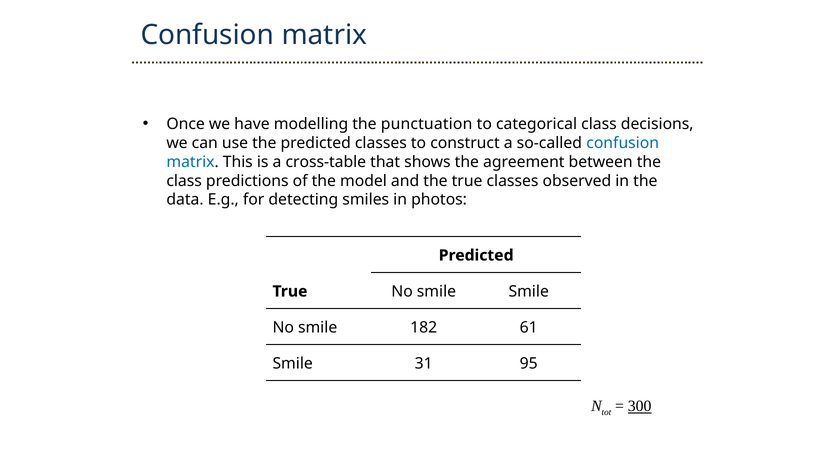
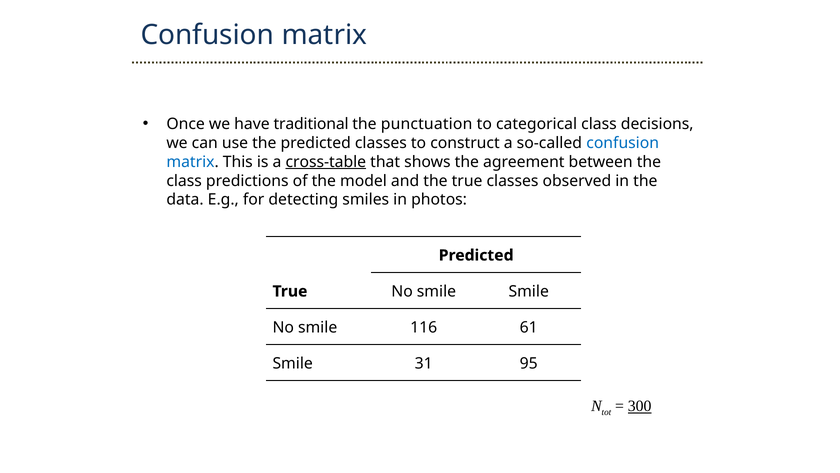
modelling: modelling -> traditional (311, 124)
cross-table underline: none -> present (326, 162)
182: 182 -> 116 (424, 327)
